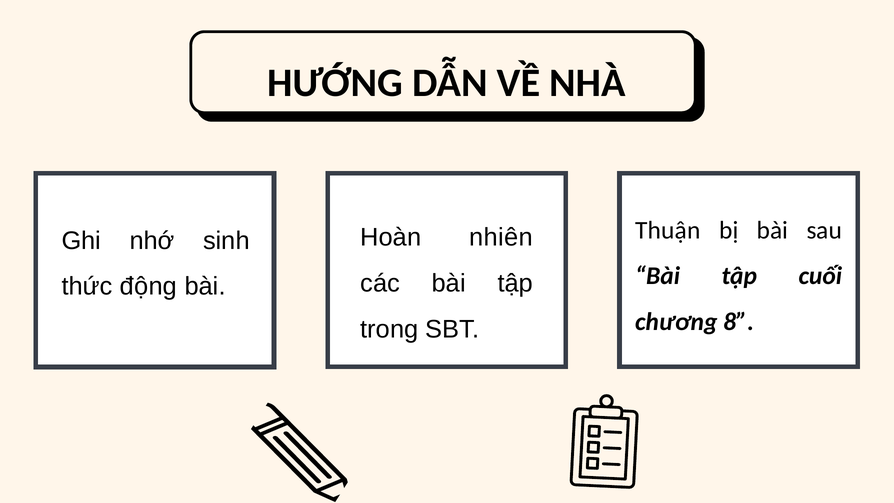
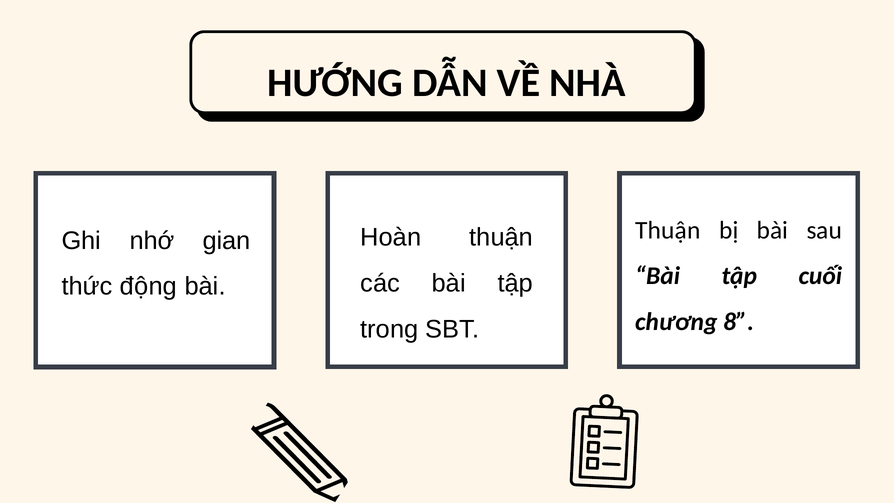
Hoàn nhiên: nhiên -> thuận (501, 238)
sinh: sinh -> gian (227, 241)
